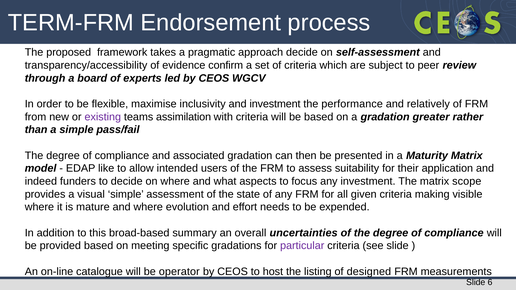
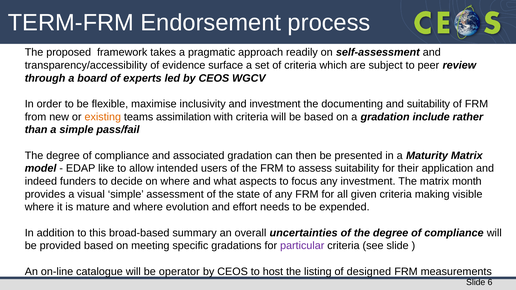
approach decide: decide -> readily (302, 52)
confirm: confirm -> surface (226, 65)
performance: performance -> documenting (352, 104)
and relatively: relatively -> suitability (428, 104)
existing colour: purple -> orange (103, 117)
greater: greater -> include (431, 117)
scope: scope -> month (467, 181)
